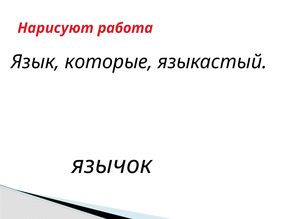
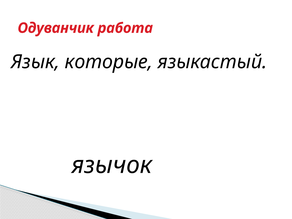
Нарисуют: Нарисуют -> Одуванчик (56, 28)
